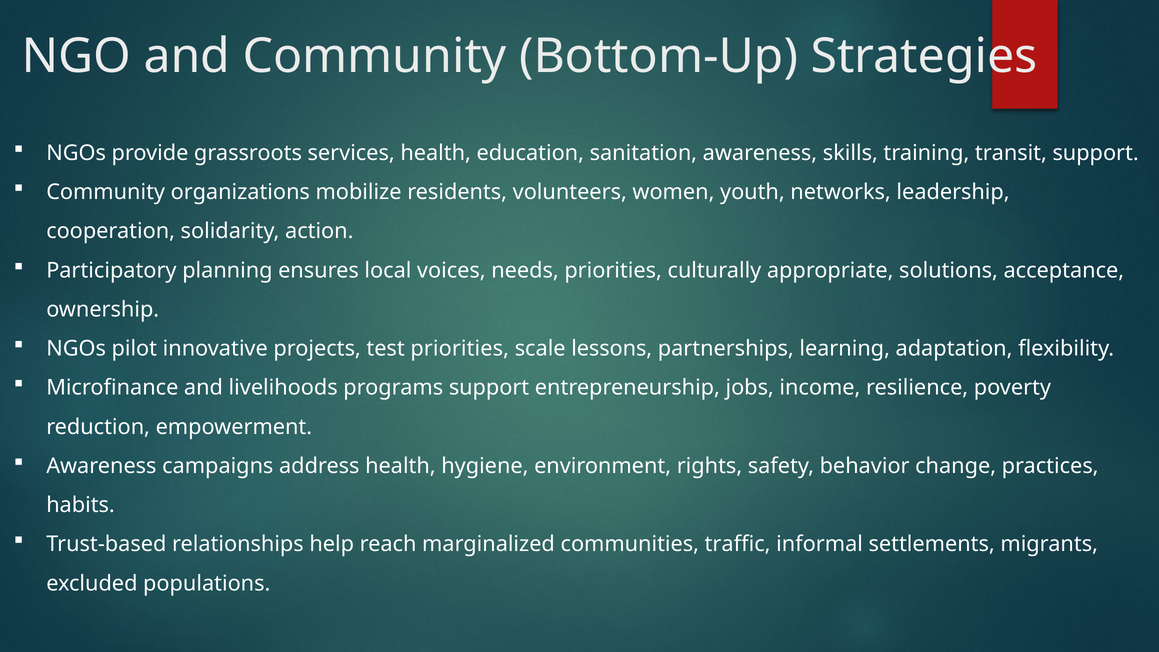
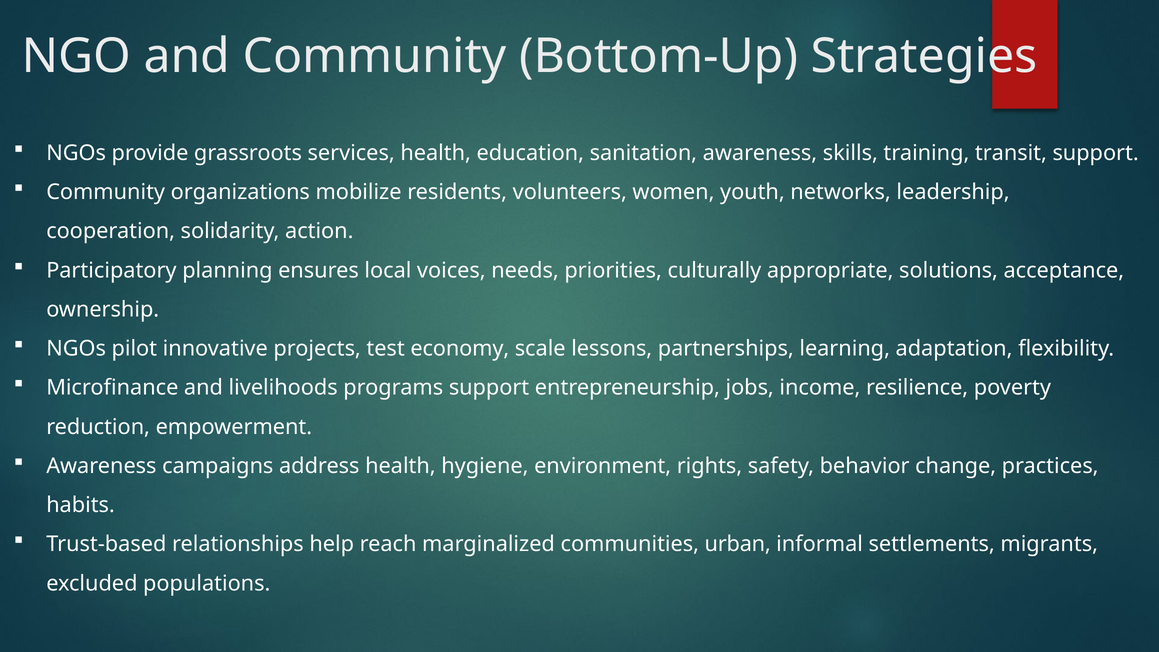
test priorities: priorities -> economy (460, 349)
traffic: traffic -> urban (738, 544)
